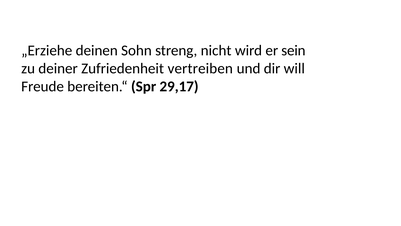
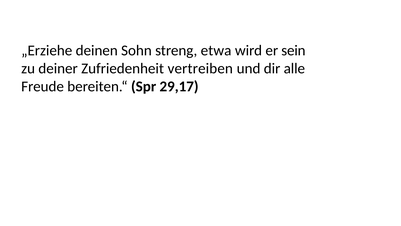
nicht: nicht -> etwa (216, 50)
will: will -> alle (294, 68)
